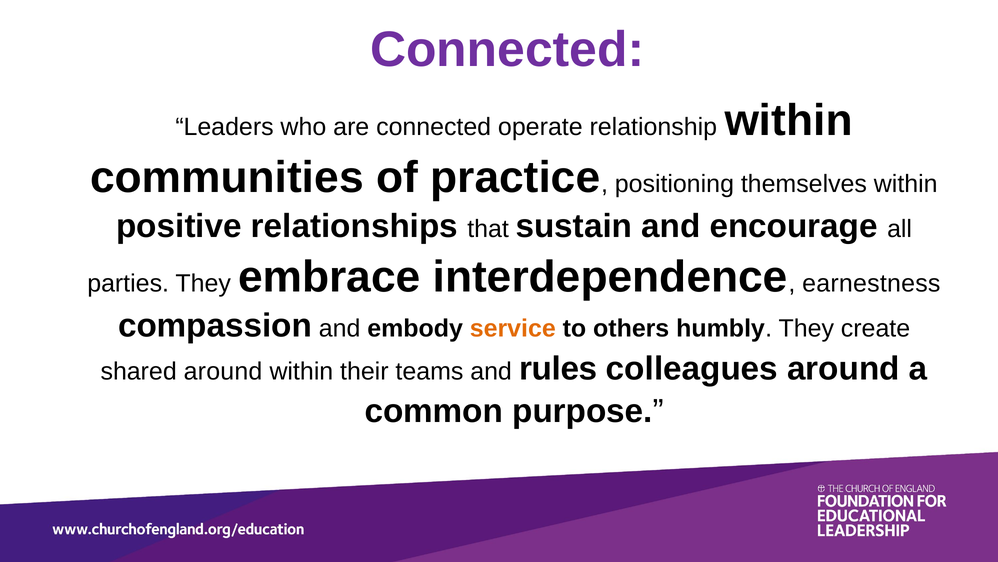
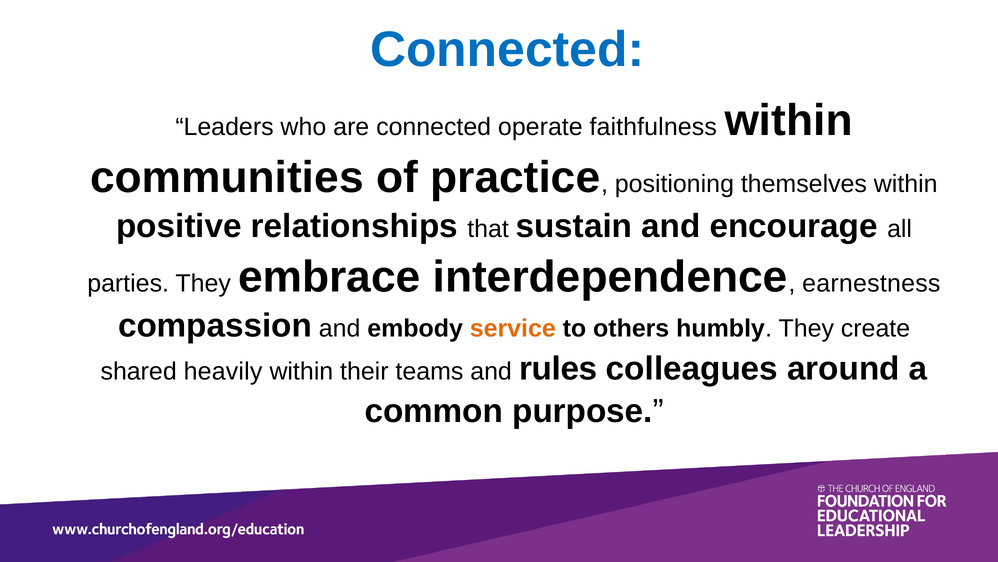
Connected colour: purple -> blue (507, 49)
relationship: relationship -> faithfulness (653, 127)
shared around: around -> heavily (223, 371)
